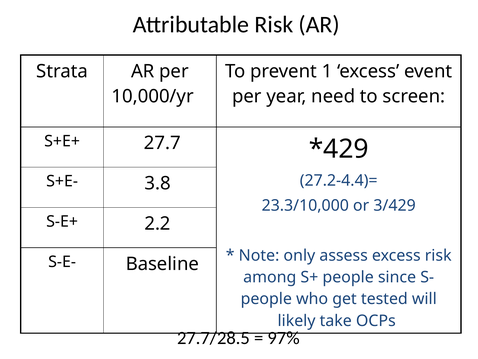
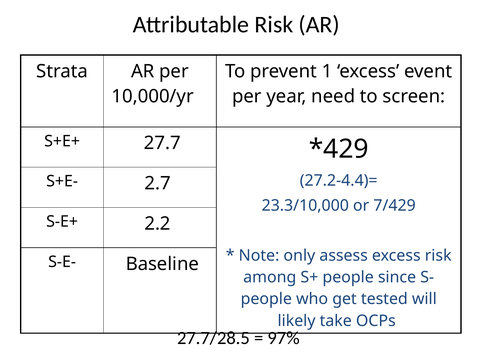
3.8: 3.8 -> 2.7 (158, 183)
3/429: 3/429 -> 7/429 (395, 205)
